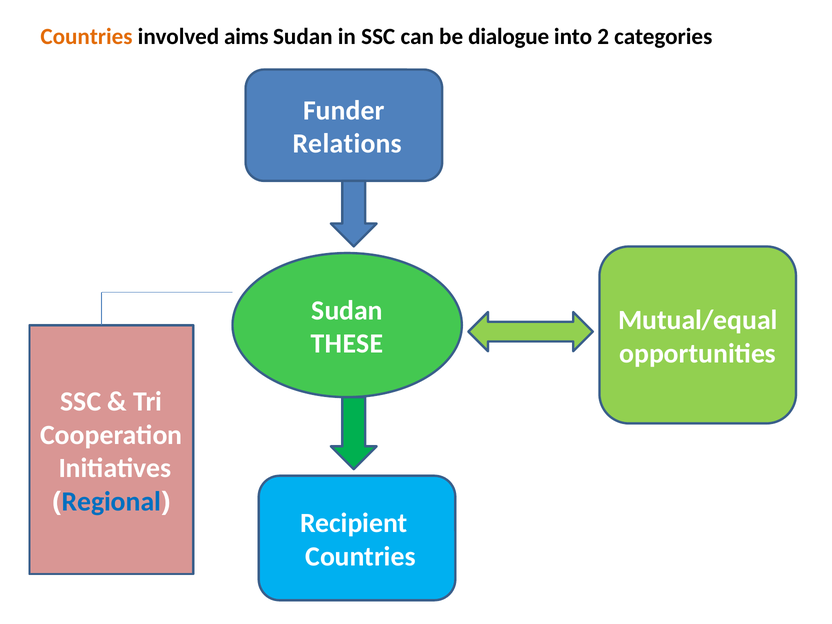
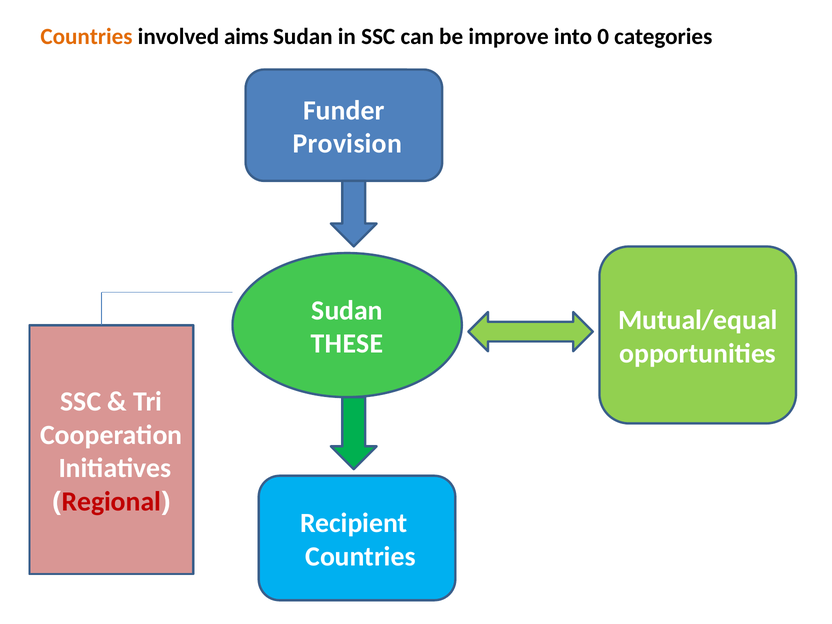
dialogue: dialogue -> improve (509, 37)
2: 2 -> 0 (603, 37)
Relations: Relations -> Provision (347, 144)
Regional colour: blue -> red (111, 501)
